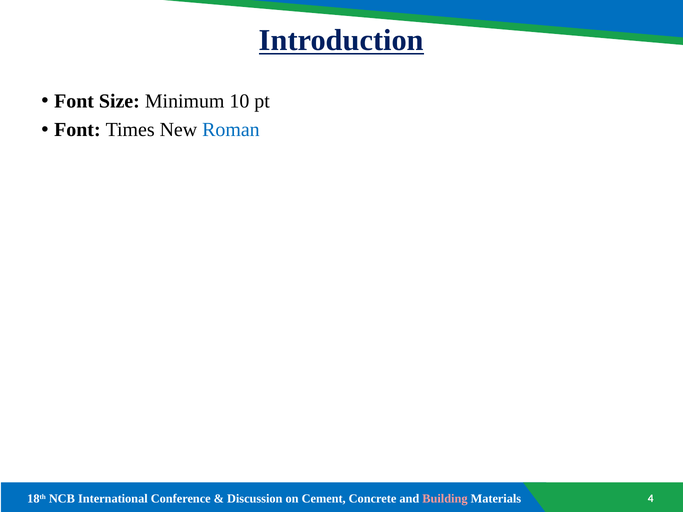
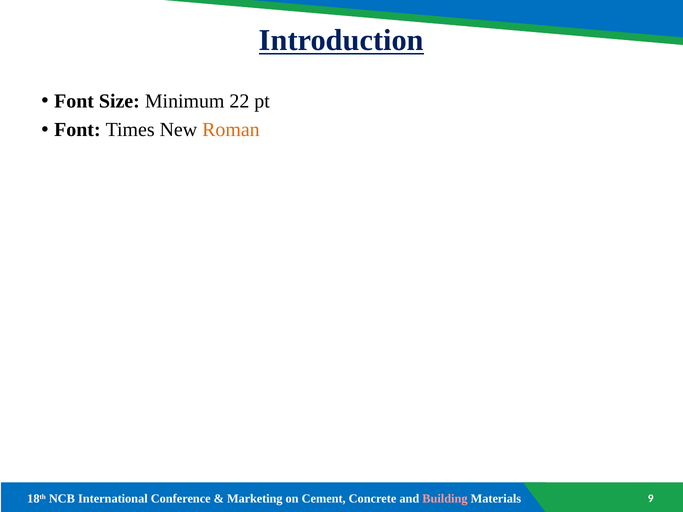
10: 10 -> 22 (239, 101)
Roman colour: blue -> orange (231, 130)
Discussion: Discussion -> Marketing (255, 499)
4: 4 -> 9 (651, 499)
